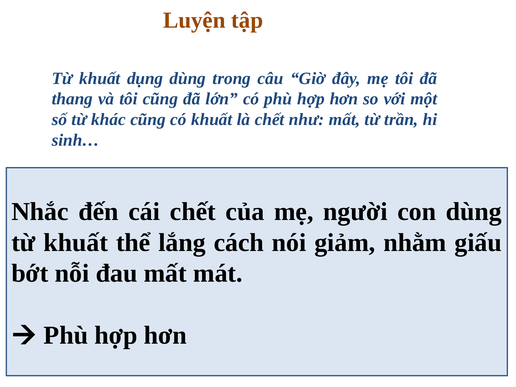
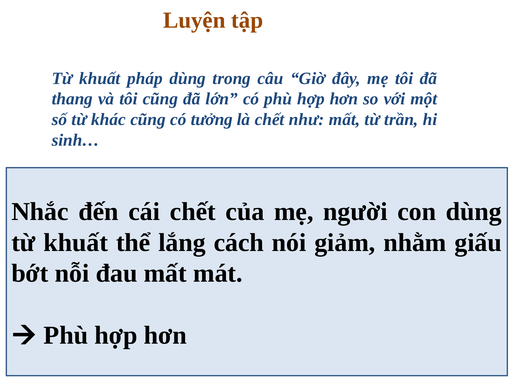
dụng: dụng -> pháp (145, 78)
có khuất: khuất -> tưởng (212, 120)
